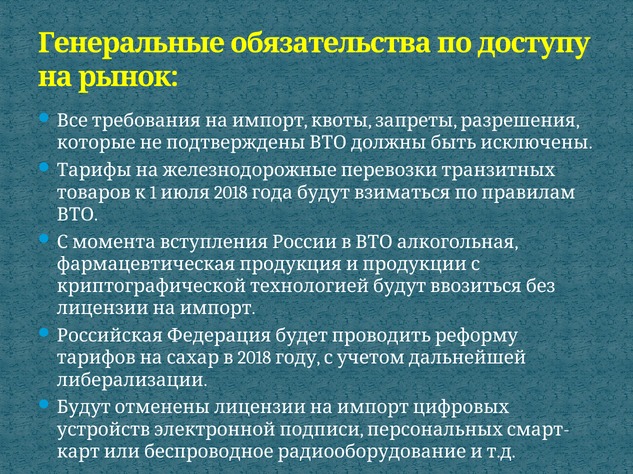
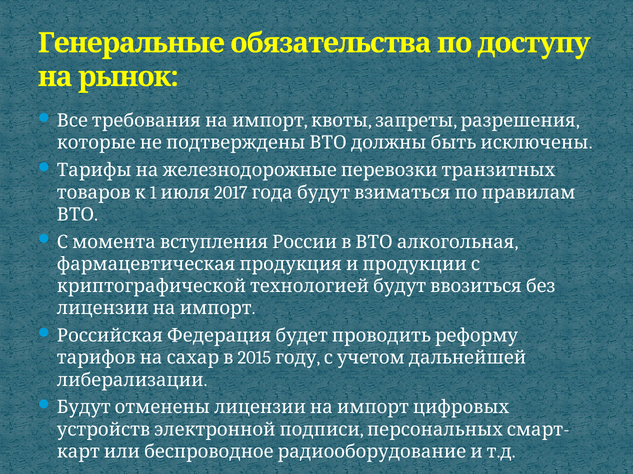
1 2018: 2018 -> 2017 (231, 193)
2018: 2018 -> 2015 (254, 358)
